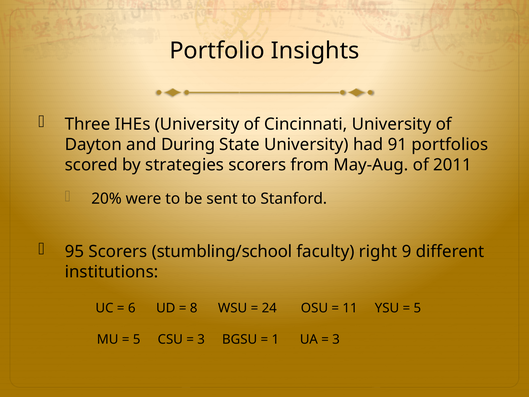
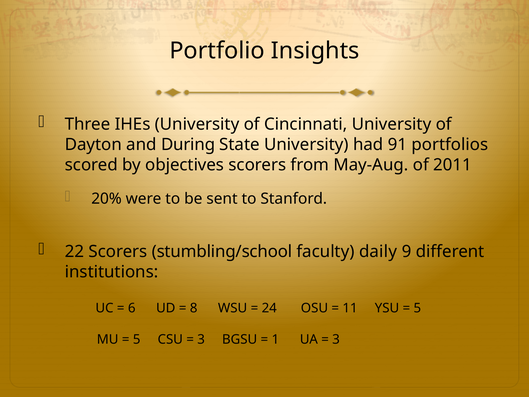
strategies: strategies -> objectives (185, 165)
95: 95 -> 22 (74, 251)
right: right -> daily (378, 251)
